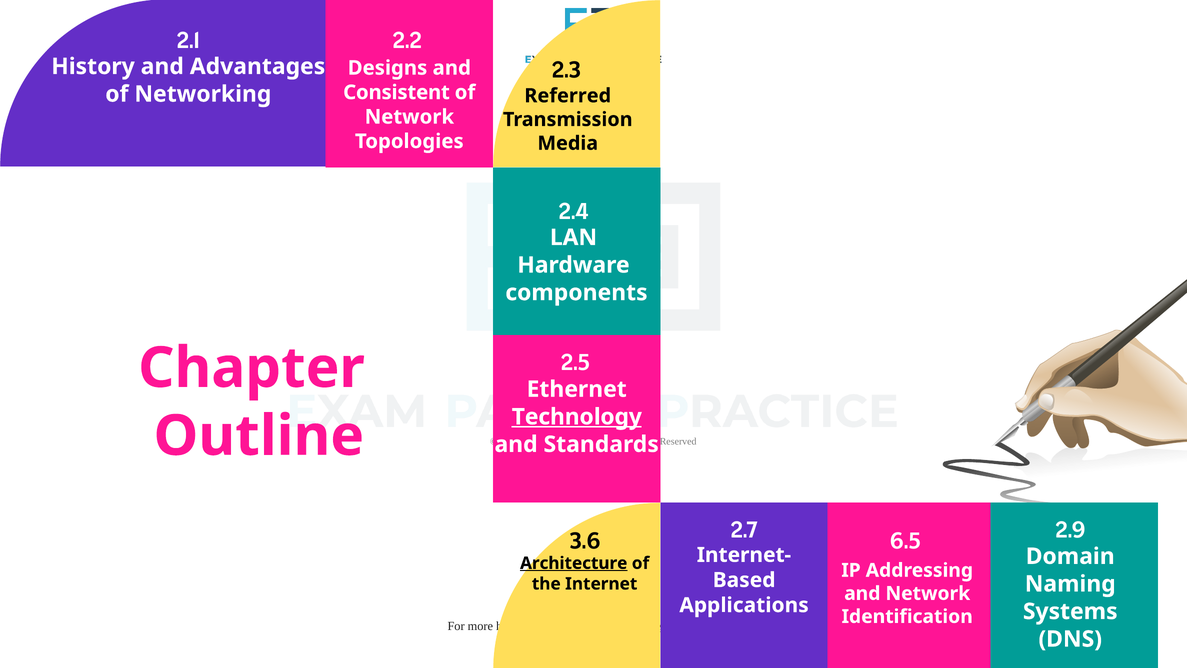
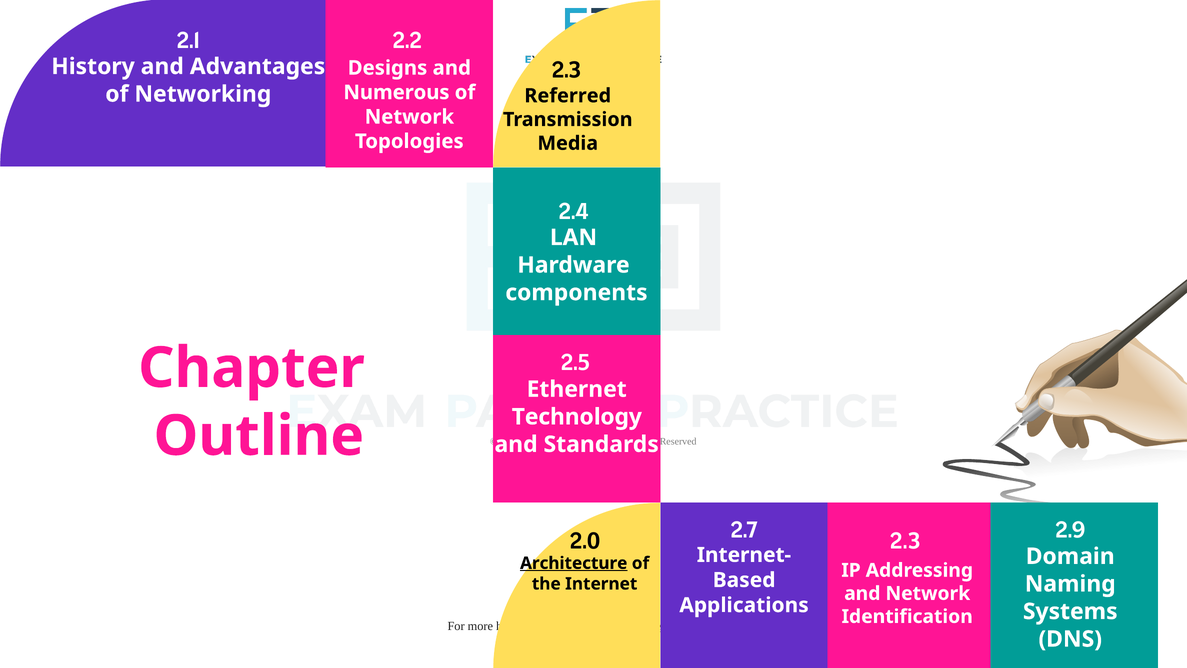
Consistent: Consistent -> Numerous (396, 92)
Technology underline: present -> none (577, 417)
3.6: 3.6 -> 2.0 (585, 541)
6.5: 6.5 -> 2.3 (905, 541)
